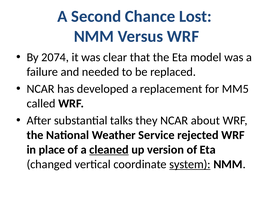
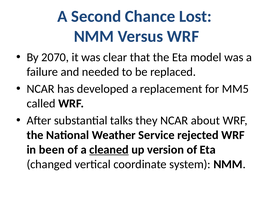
2074: 2074 -> 2070 (55, 57)
place: place -> been (52, 150)
system underline: present -> none (190, 164)
